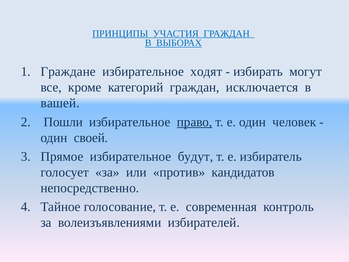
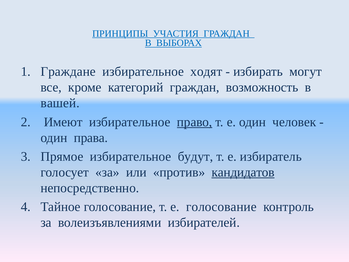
исключается: исключается -> возможность (262, 87)
Пошли: Пошли -> Имеют (63, 122)
своей: своей -> права (91, 138)
кандидатов underline: none -> present (243, 172)
е современная: современная -> голосование (221, 207)
